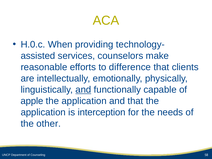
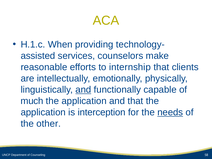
H.0.c: H.0.c -> H.1.c (33, 44)
difference: difference -> internship (130, 67)
apple: apple -> much (32, 101)
needs underline: none -> present (170, 112)
